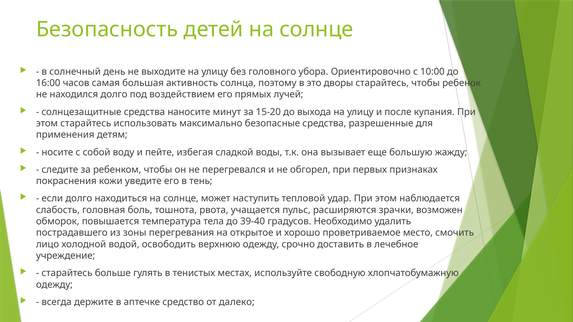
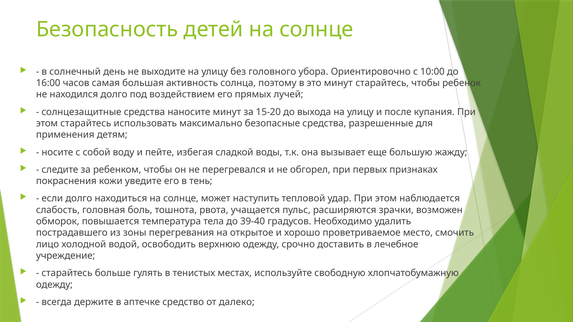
это дворы: дворы -> минут (338, 83)
